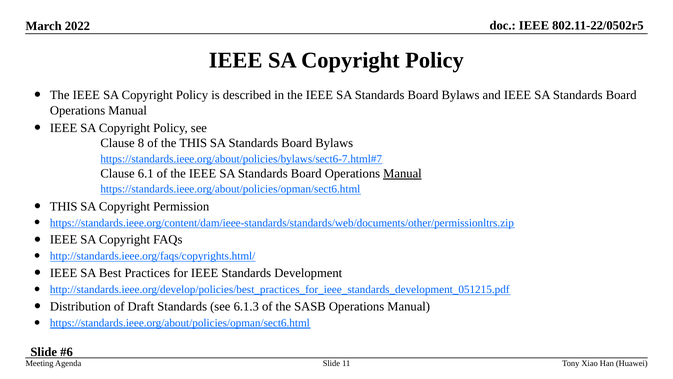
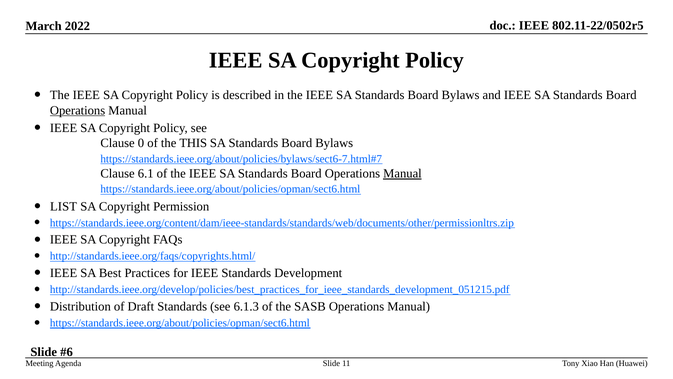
Operations underline: none -> present (78, 110)
8: 8 -> 0 (141, 143)
THIS: THIS -> LIST (64, 206)
